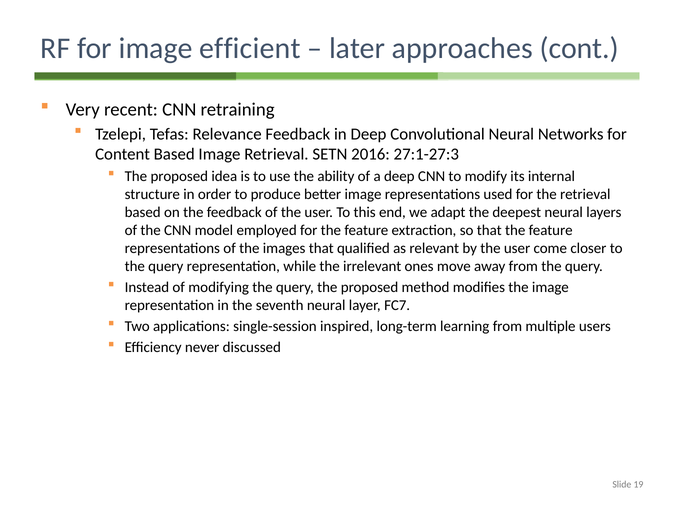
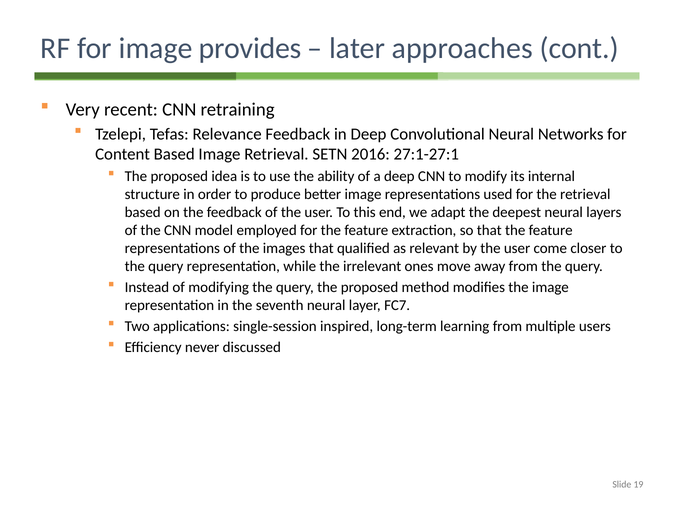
efficient: efficient -> provides (250, 48)
27:1-27:3: 27:1-27:3 -> 27:1-27:1 (426, 154)
